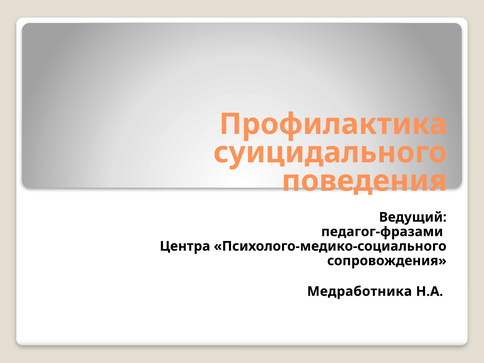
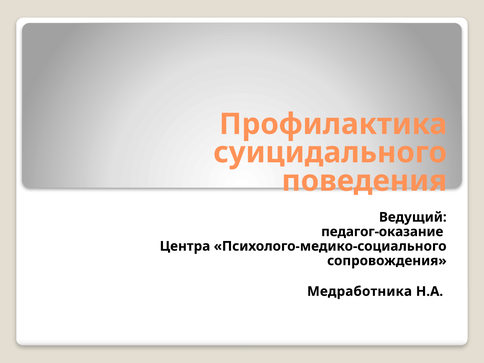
педагог-фразами: педагог-фразами -> педагог-оказание (382, 232)
